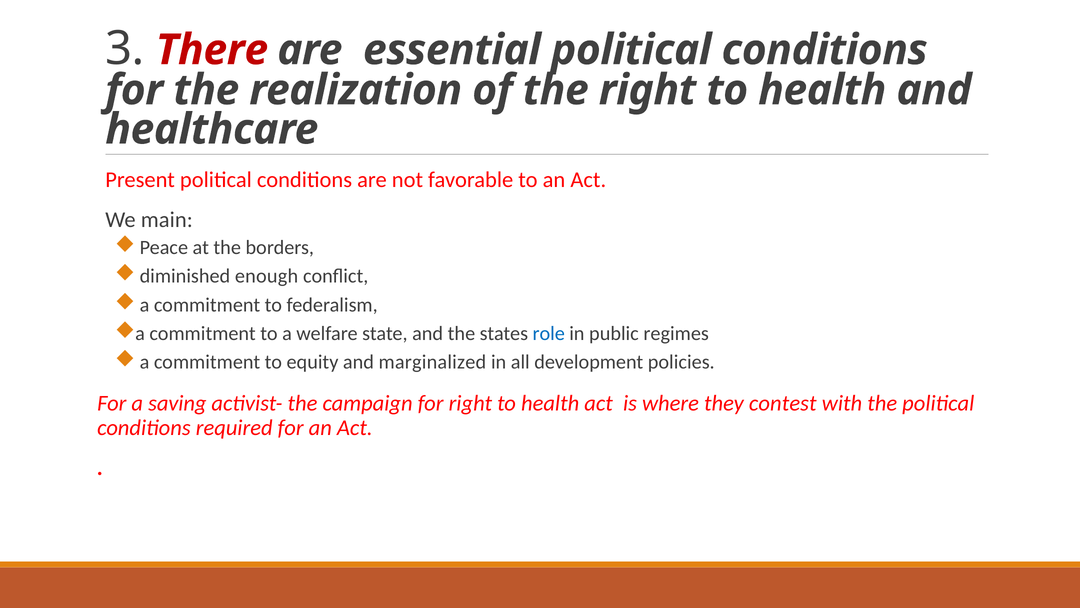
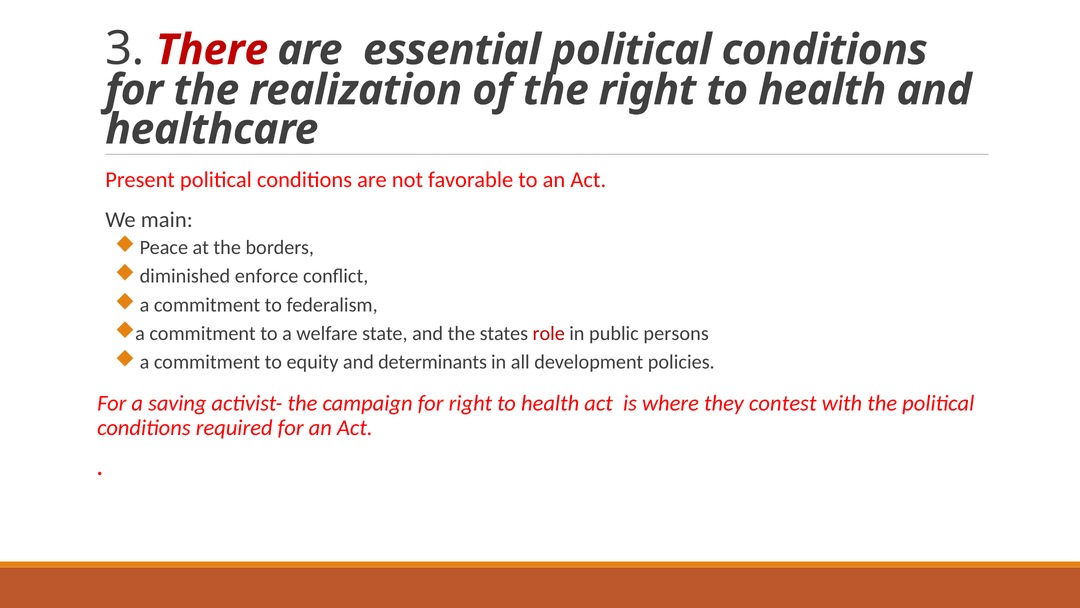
enough: enough -> enforce (267, 276)
role colour: blue -> red (549, 333)
regimes: regimes -> persons (676, 333)
marginalized: marginalized -> determinants (433, 362)
